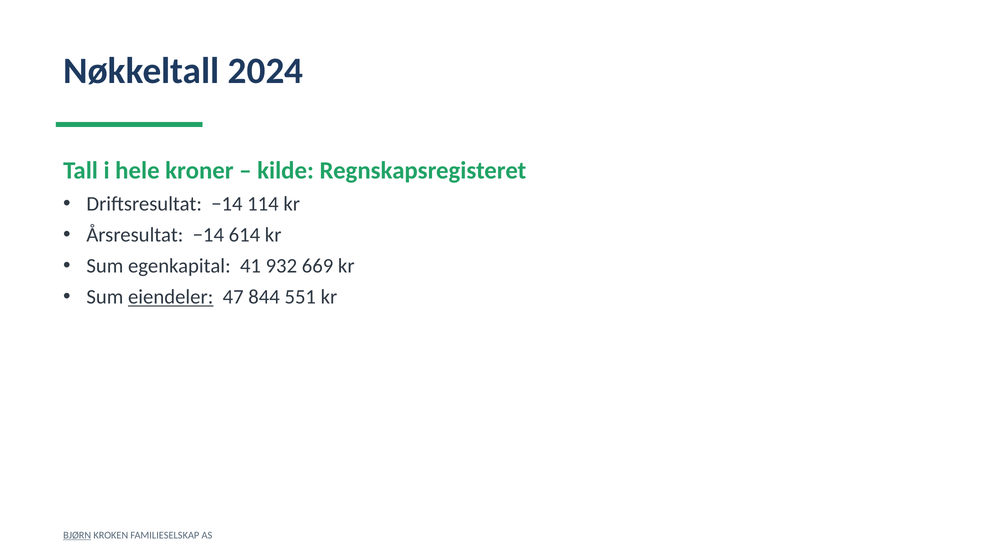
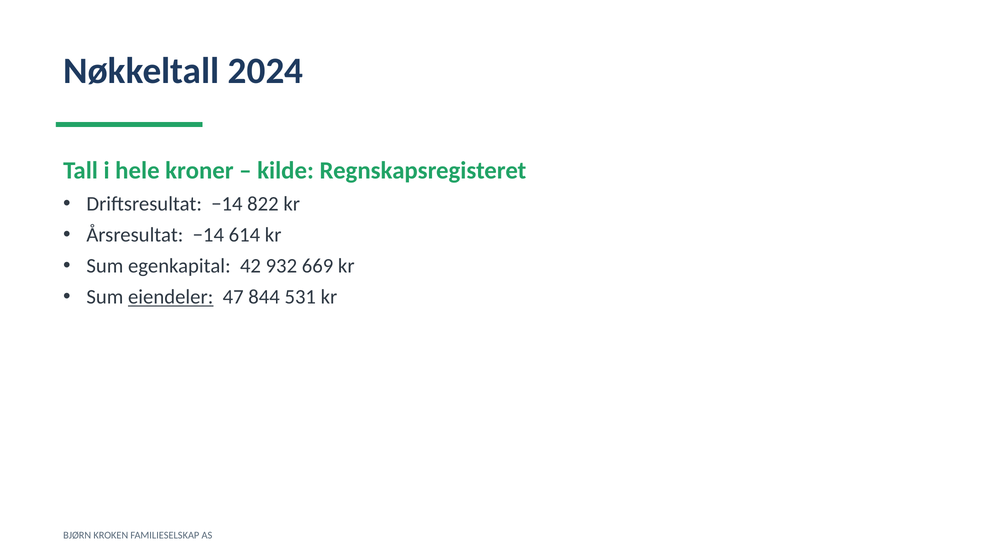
114: 114 -> 822 (263, 204)
41: 41 -> 42 (250, 266)
551: 551 -> 531 (300, 297)
BJØRN underline: present -> none (77, 536)
